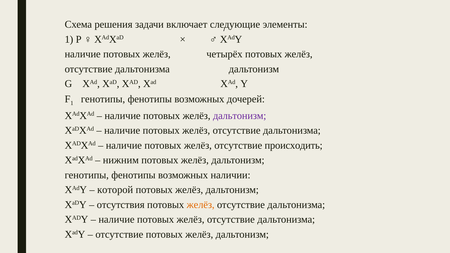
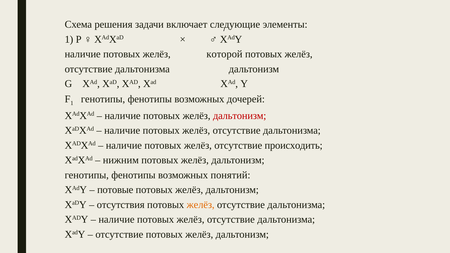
четырёх: четырёх -> которой (224, 54)
дальтонизм colour: purple -> red (240, 116)
наличии: наличии -> понятий (230, 175)
которой: которой -> потовые (115, 190)
